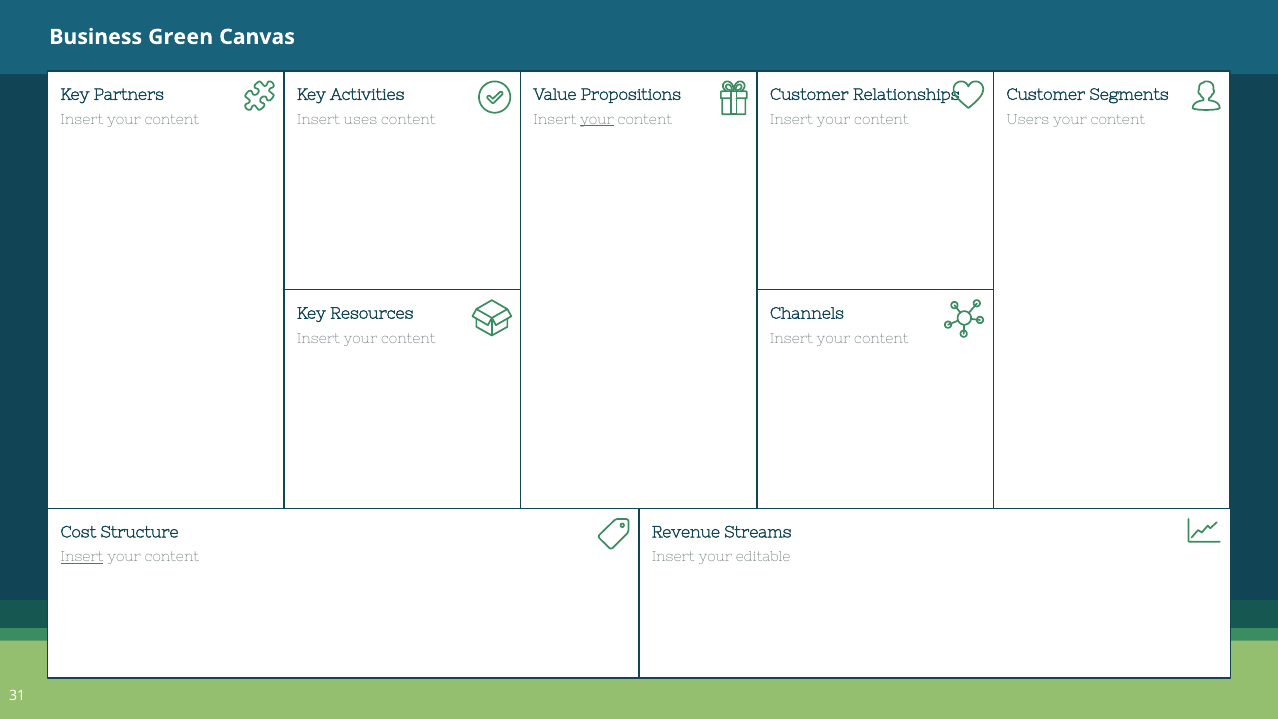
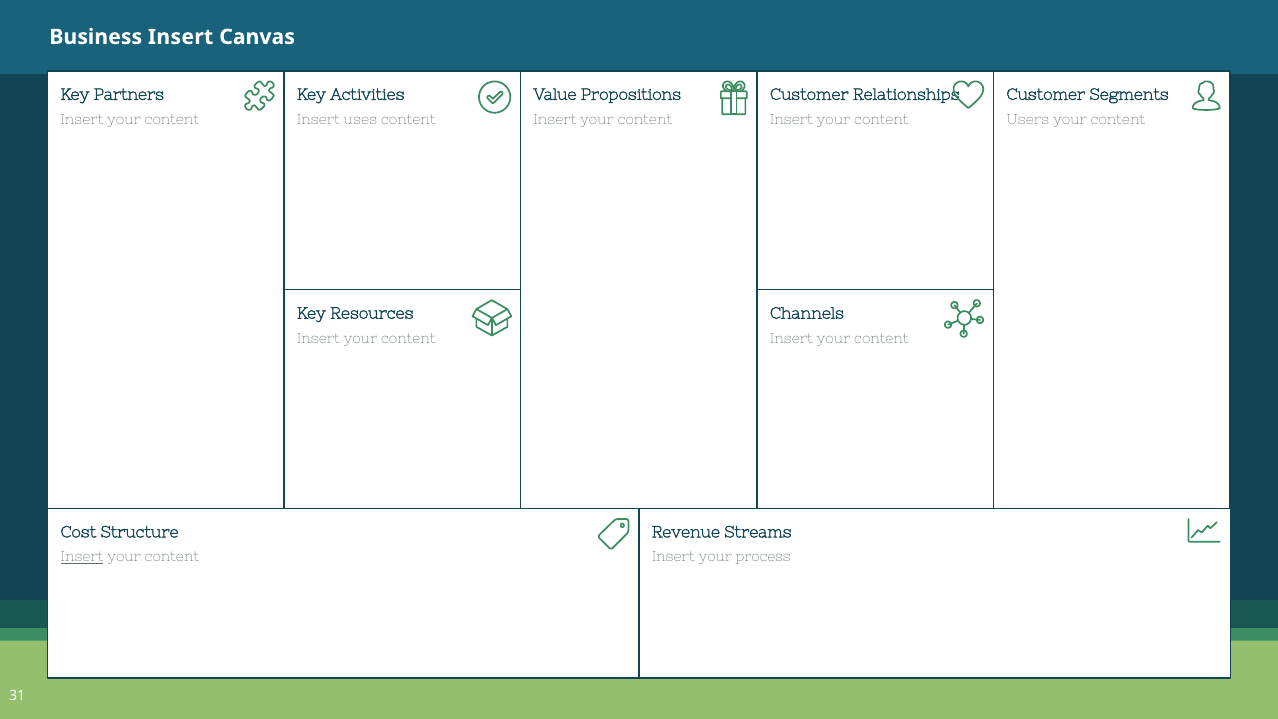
Business Green: Green -> Insert (181, 37)
your underline: present -> none (597, 120)
editable: editable -> process (763, 557)
